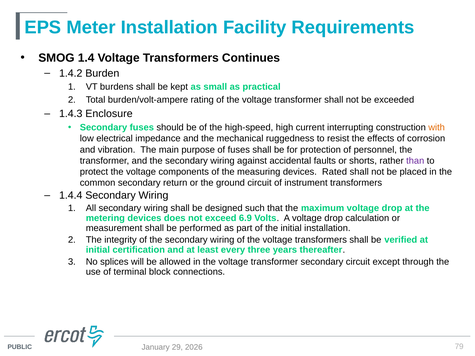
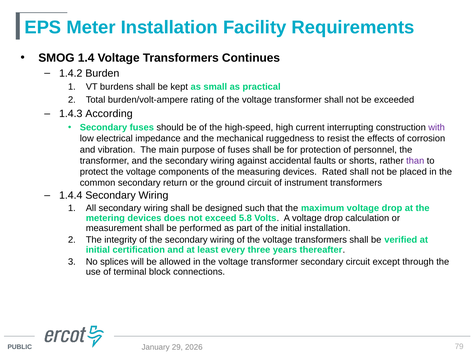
Enclosure: Enclosure -> According (109, 114)
with colour: orange -> purple (437, 128)
6.9: 6.9 -> 5.8 (245, 218)
